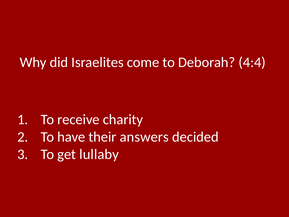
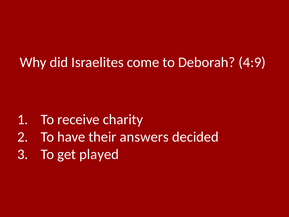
4:4: 4:4 -> 4:9 (252, 62)
lullaby: lullaby -> played (99, 154)
